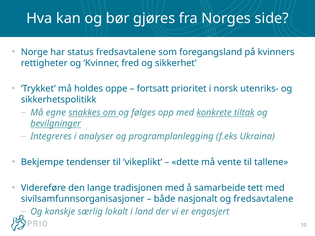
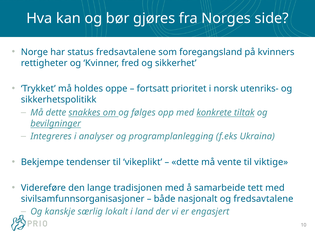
Må egne: egne -> dette (56, 113)
tallene: tallene -> viktige (271, 162)
